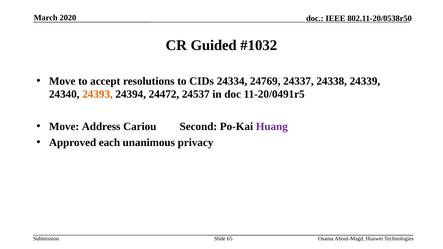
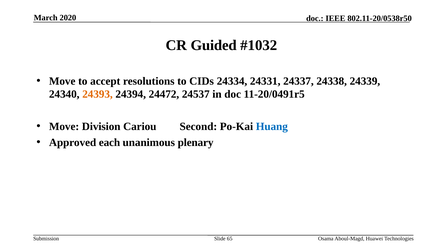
24769: 24769 -> 24331 (265, 81)
Address: Address -> Division (101, 126)
Huang colour: purple -> blue (272, 126)
privacy: privacy -> plenary (196, 143)
